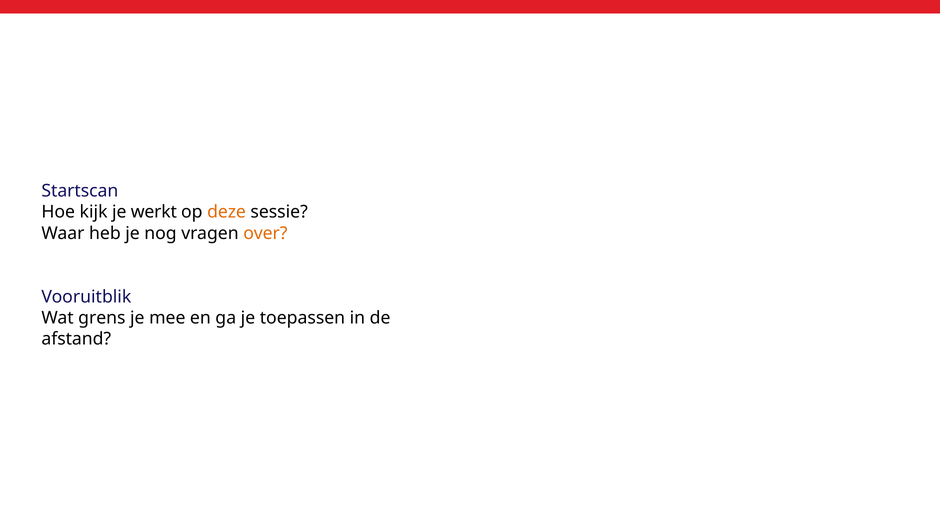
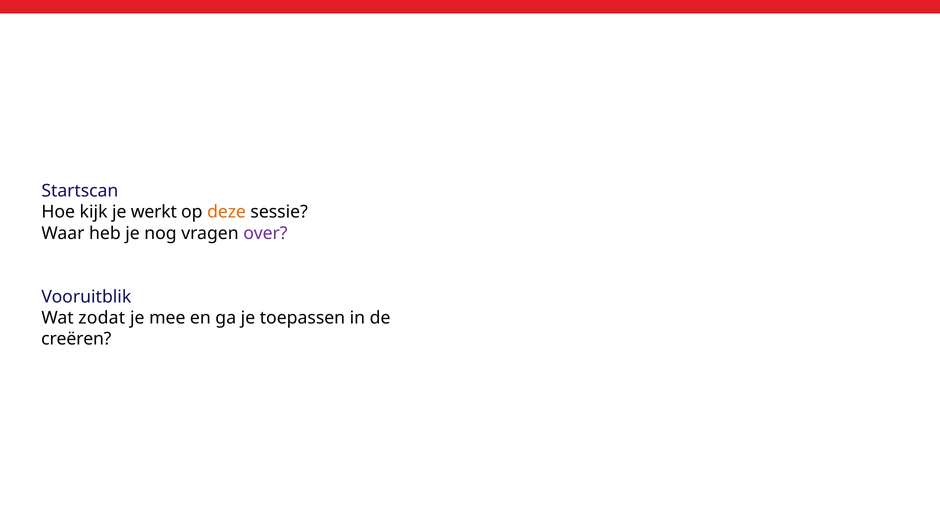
over colour: orange -> purple (265, 233)
grens: grens -> zodat (102, 318)
afstand: afstand -> creëren (76, 339)
